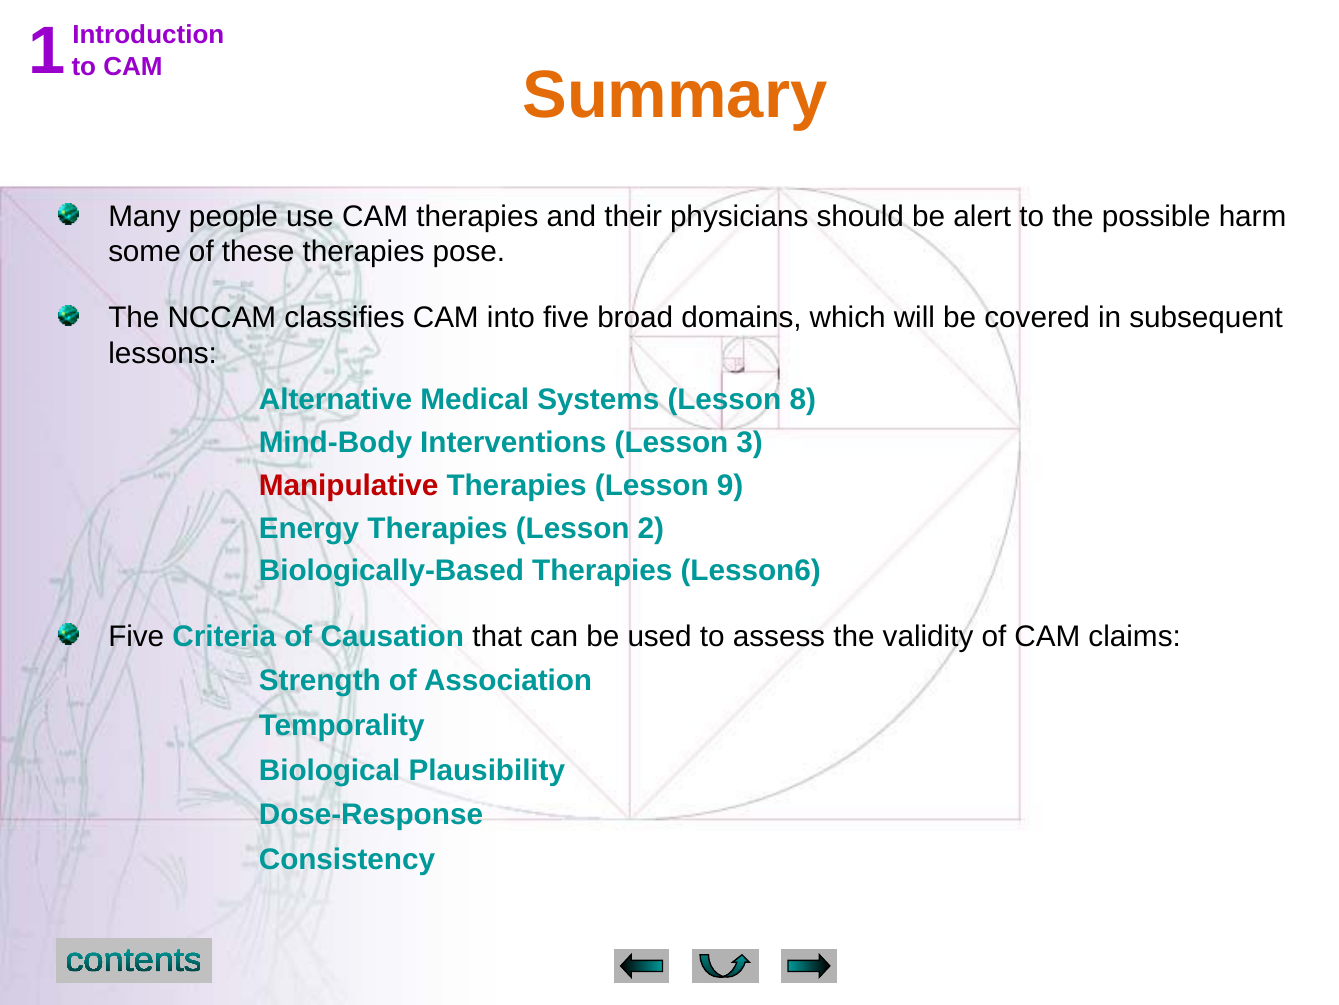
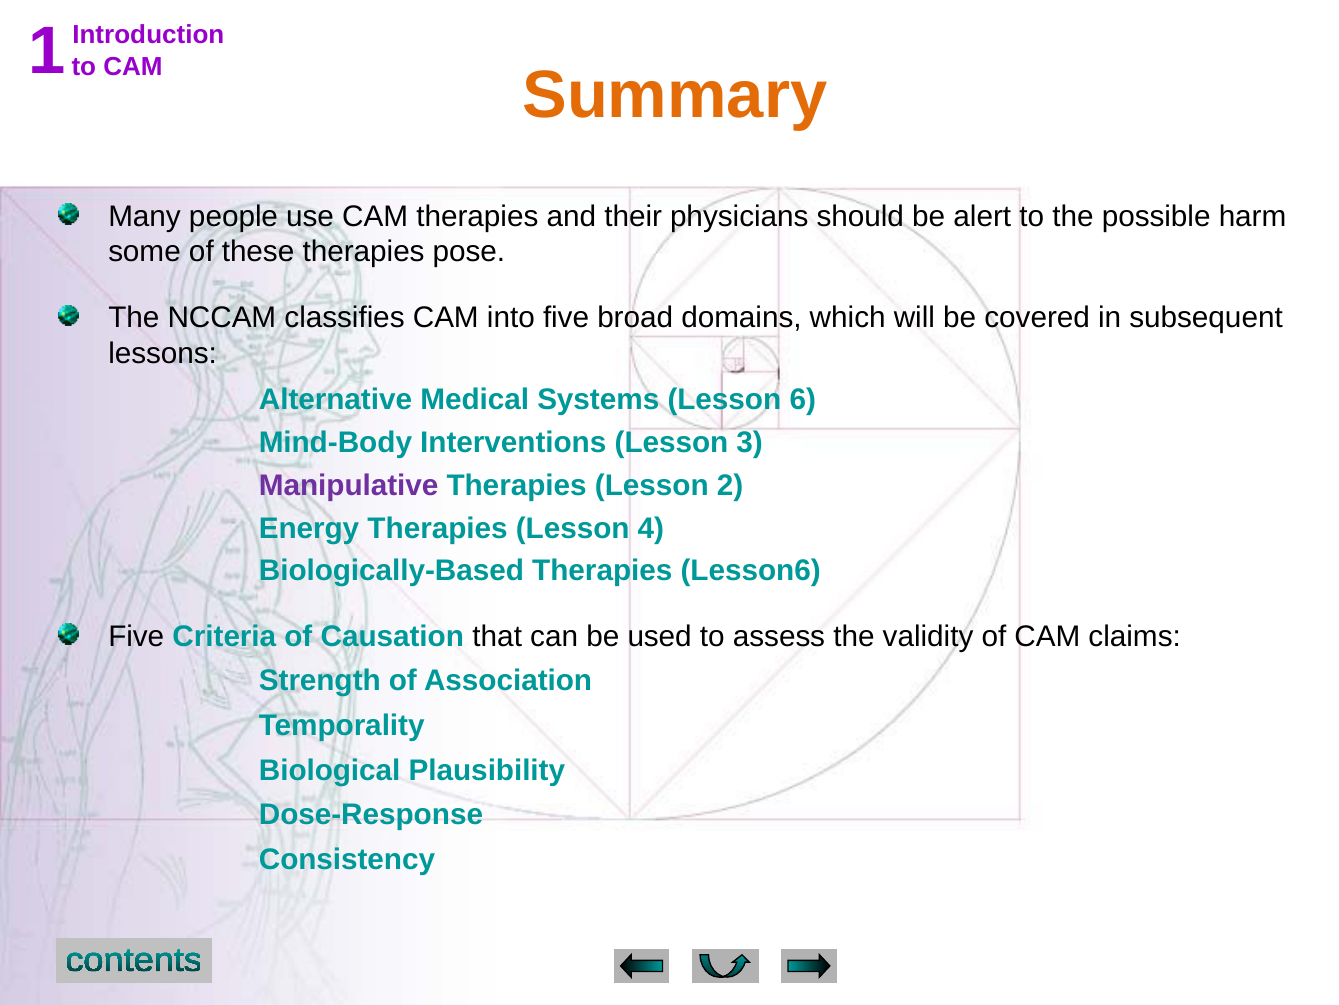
8: 8 -> 6 (803, 399)
Manipulative colour: red -> purple (349, 485)
9: 9 -> 2 (730, 485)
2: 2 -> 4 (651, 528)
